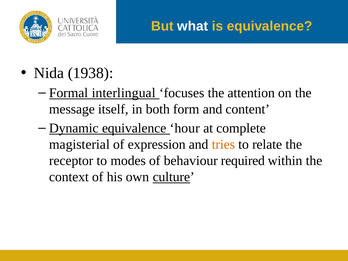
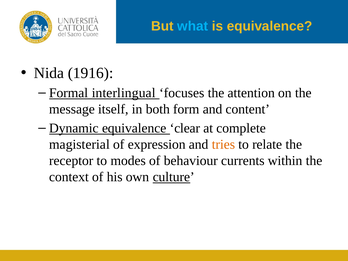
what colour: white -> light blue (193, 26)
1938: 1938 -> 1916 (91, 73)
hour: hour -> clear (185, 128)
required: required -> currents (243, 161)
